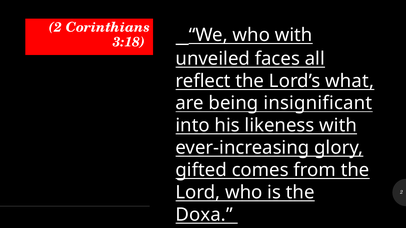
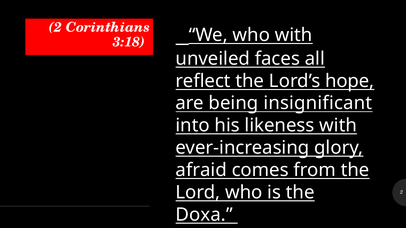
what: what -> hope (350, 81)
gifted: gifted -> afraid (201, 170)
